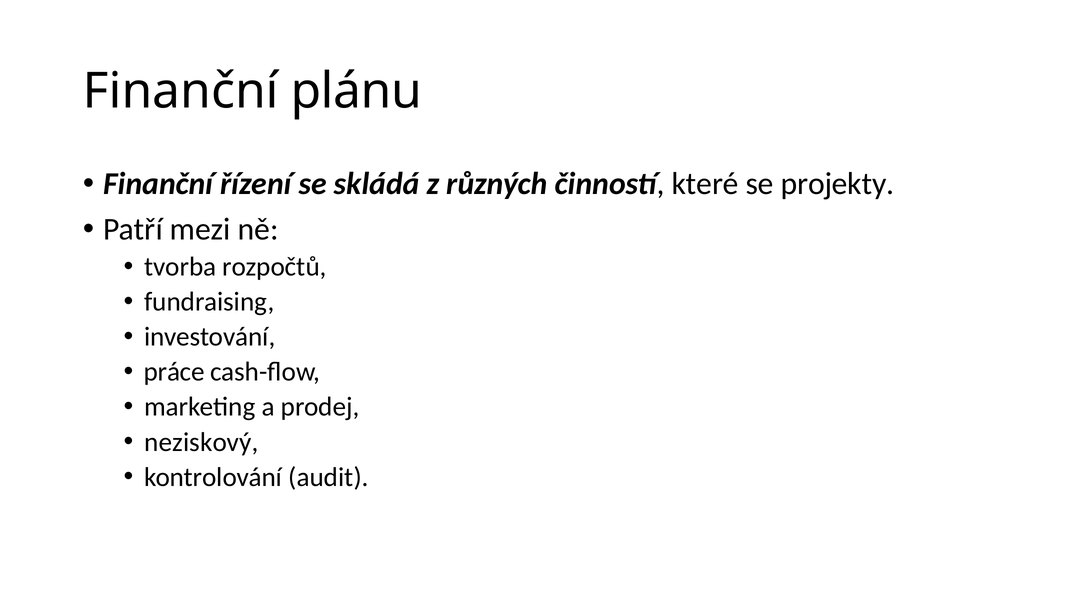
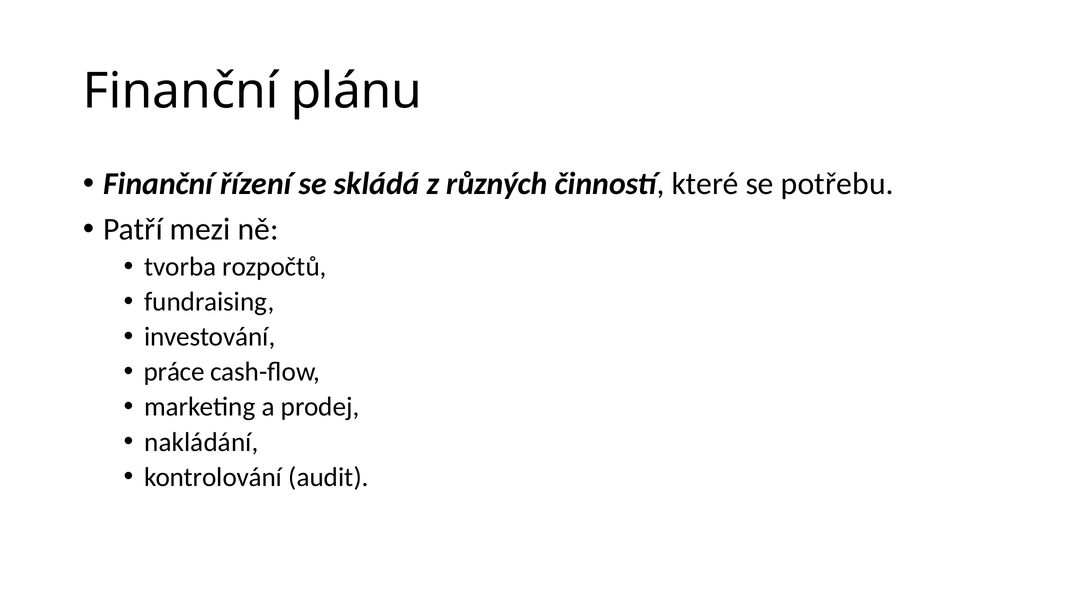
projekty: projekty -> potřebu (837, 184)
neziskový: neziskový -> nakládání (201, 442)
